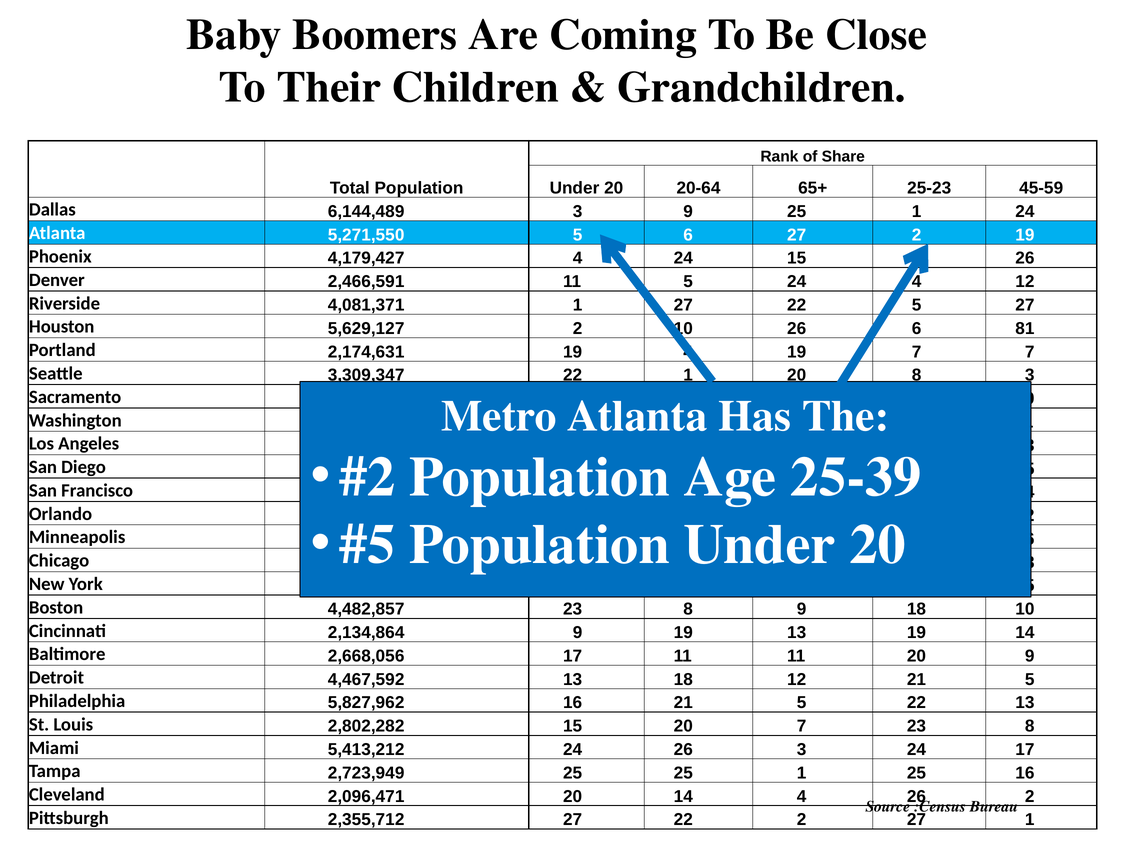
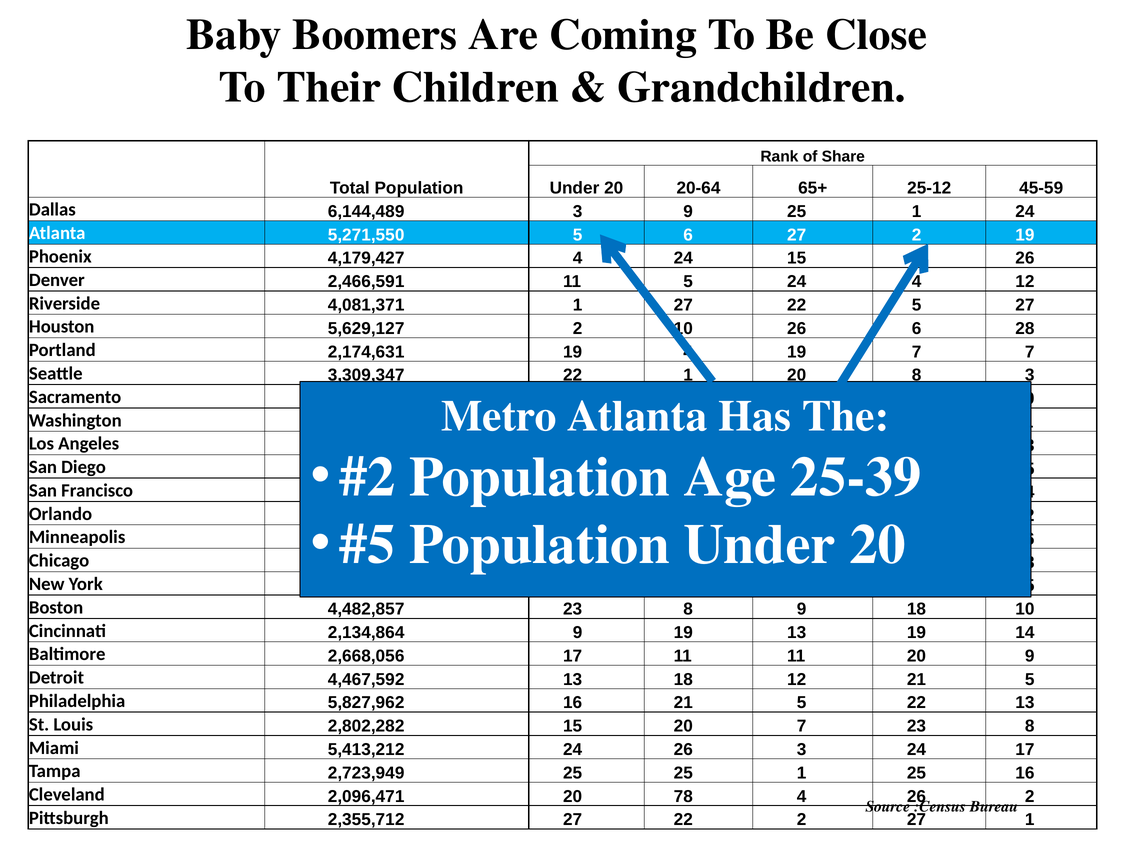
25-23: 25-23 -> 25-12 (929, 188)
81: 81 -> 28 (1025, 328)
20 14: 14 -> 78 (683, 796)
